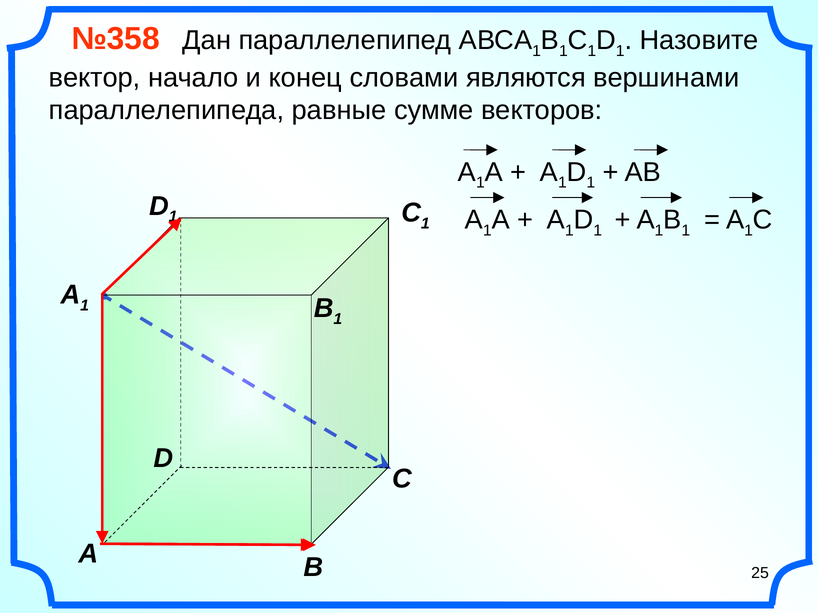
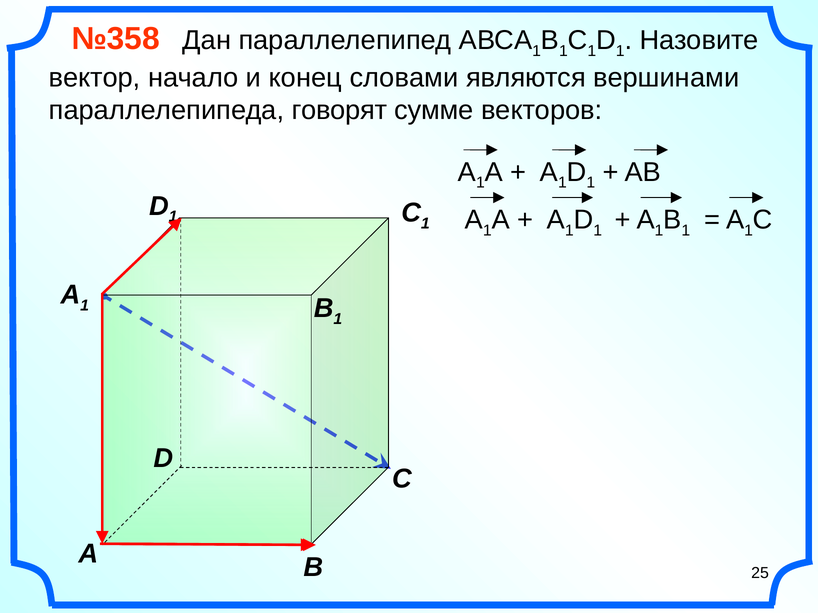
равные: равные -> говорят (339, 110)
